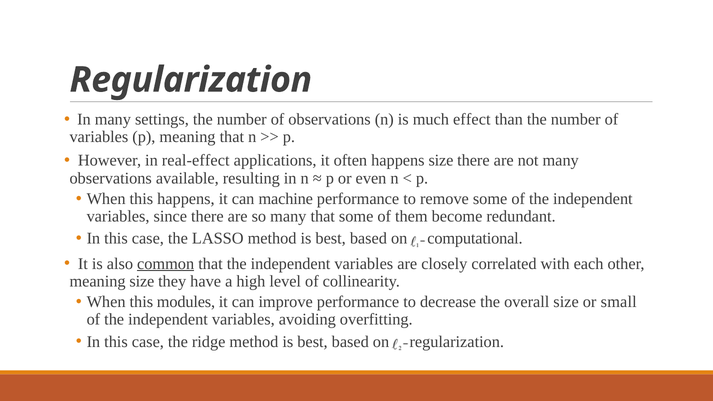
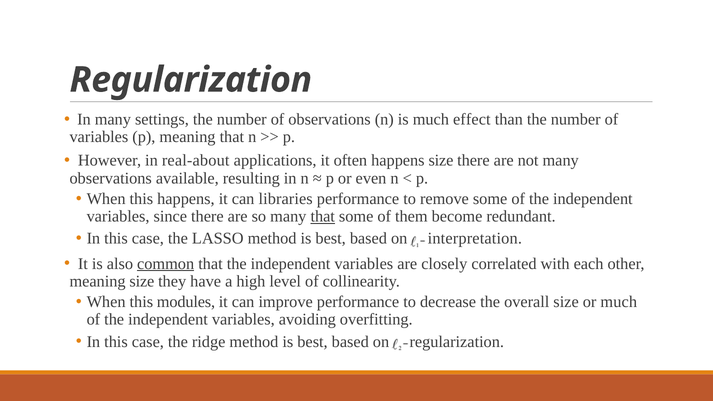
real-effect: real-effect -> real-about (196, 161)
machine: machine -> libraries (286, 199)
that underline: none -> present (323, 216)
computational: computational -> interpretation (475, 239)
or small: small -> much (619, 302)
